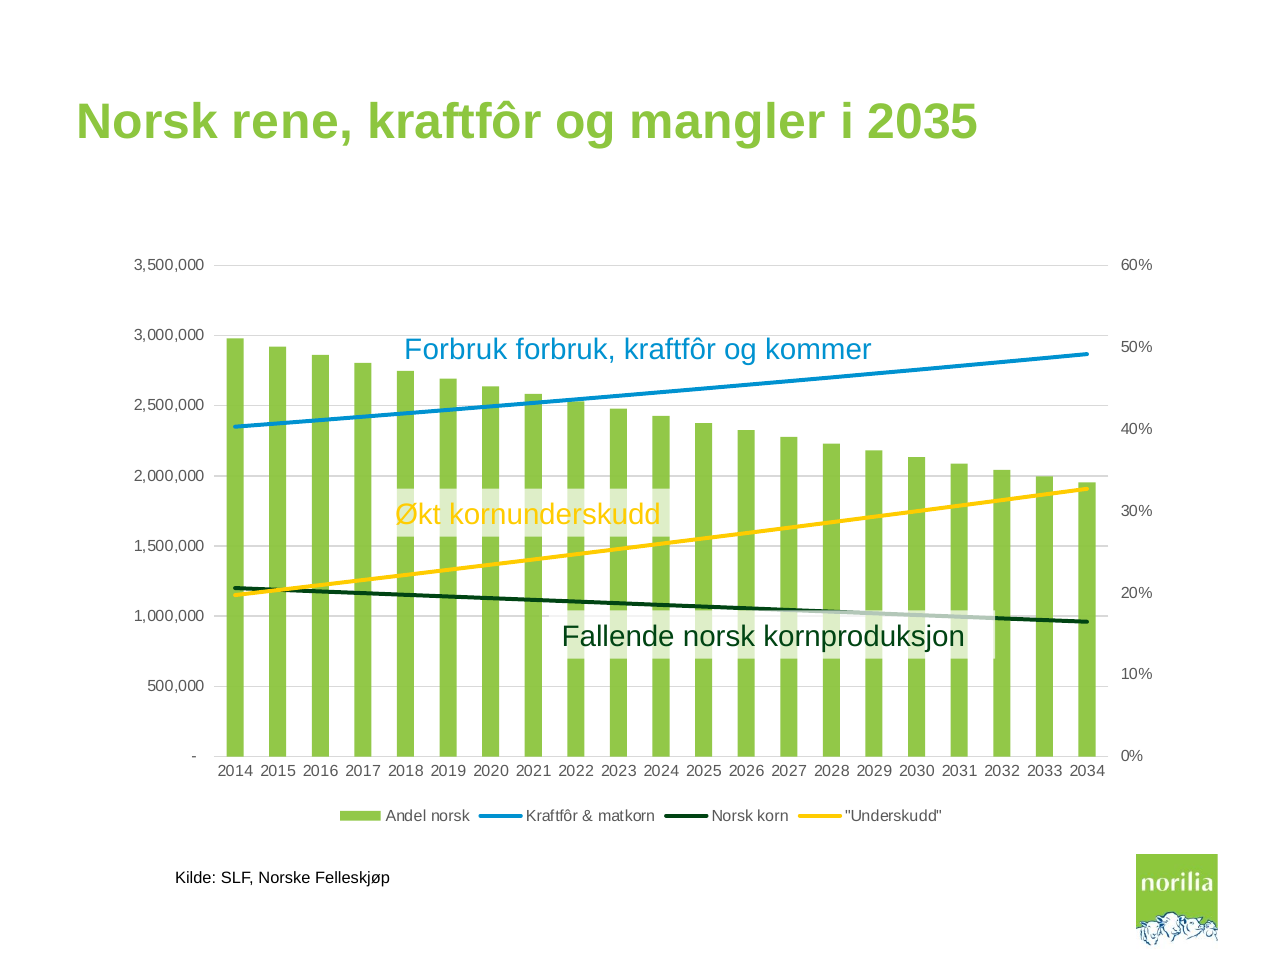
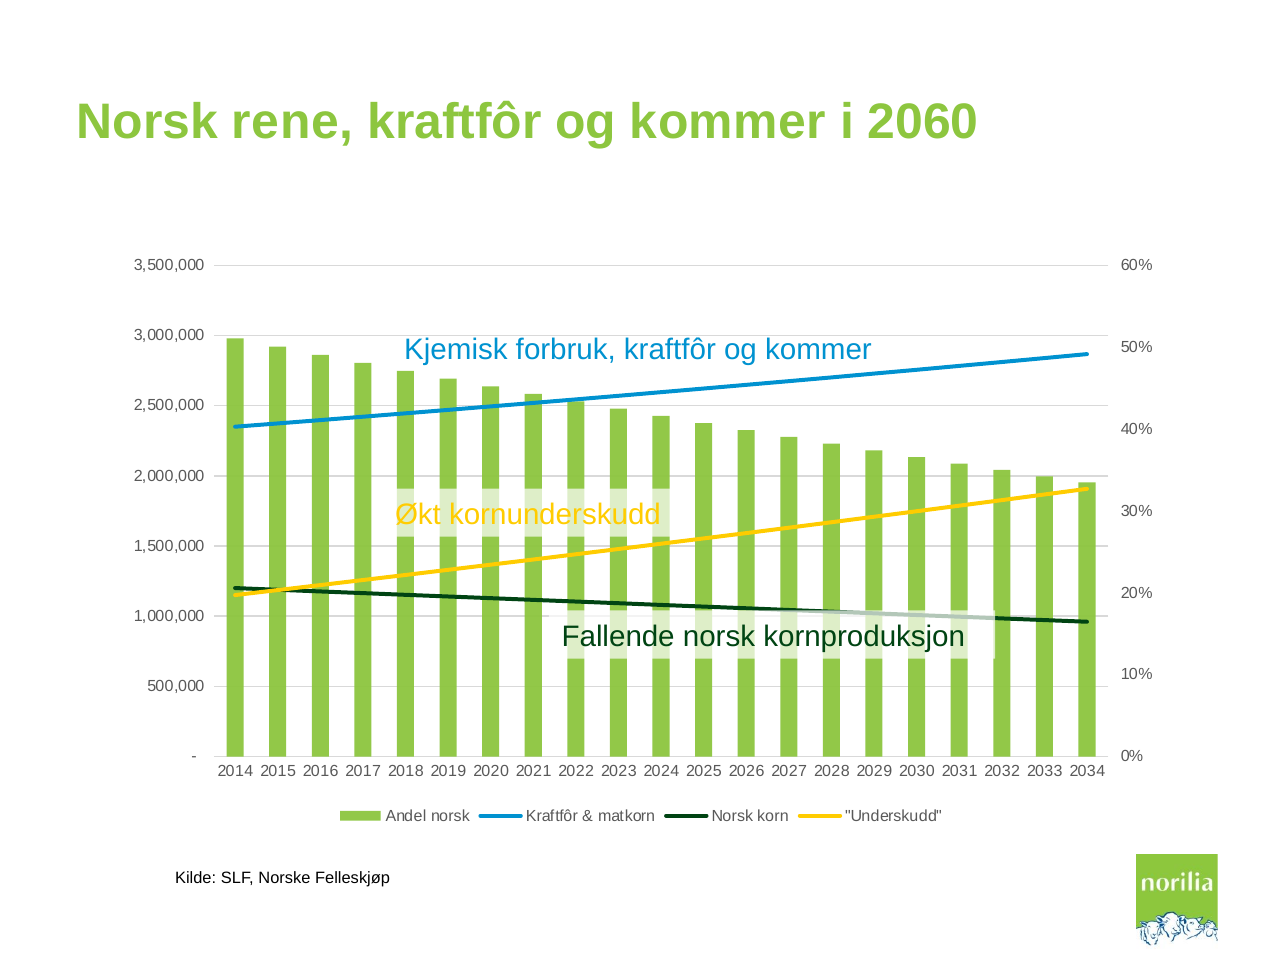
mangler: mangler -> kommer (728, 122)
2035: 2035 -> 2060 (923, 122)
Forbruk: Forbruk -> Kjemisk (456, 350)
